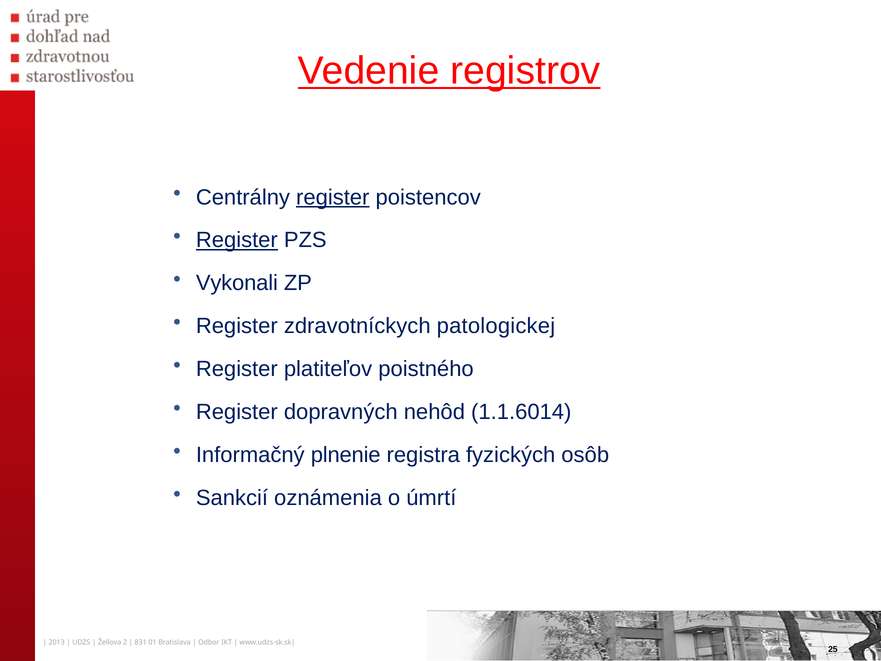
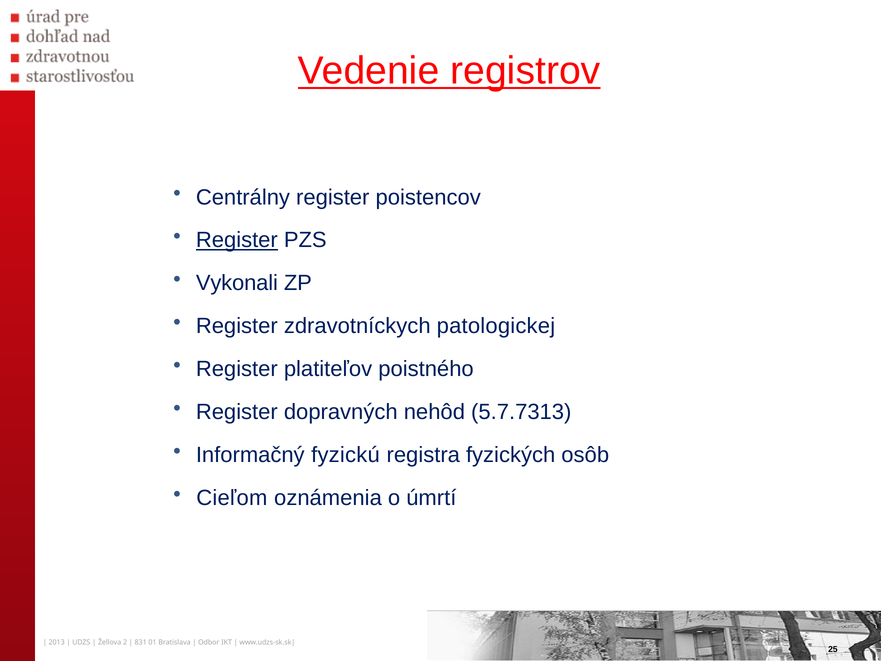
register underline: present -> none (333, 197)
1.1.6014: 1.1.6014 -> 5.7.7313 (521, 412)
plnenie: plnenie -> fyzickú (345, 455)
Sankcií: Sankcií -> Cieľom (232, 498)
